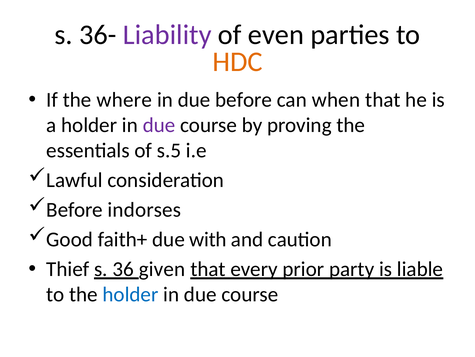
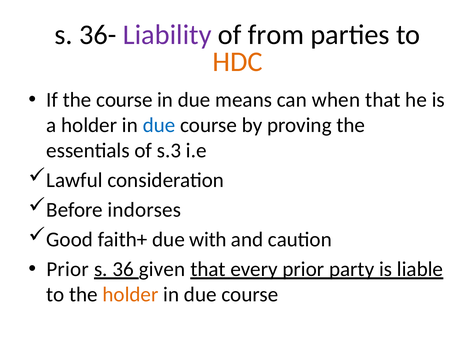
even: even -> from (276, 35)
the where: where -> course (124, 100)
due before: before -> means (244, 100)
due colour: purple -> blue (159, 125)
s.5: s.5 -> s.3 (169, 150)
Thief: Thief -> Prior (68, 269)
holder colour: blue -> orange (130, 294)
